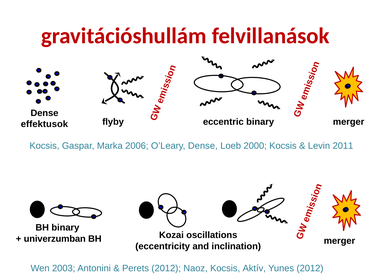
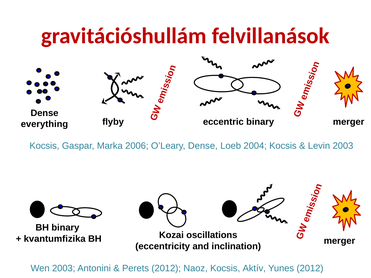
effektusok: effektusok -> everything (44, 124)
2000: 2000 -> 2004 (255, 146)
Levin 2011: 2011 -> 2003 (343, 146)
univerzumban: univerzumban -> kvantumfizika (55, 239)
